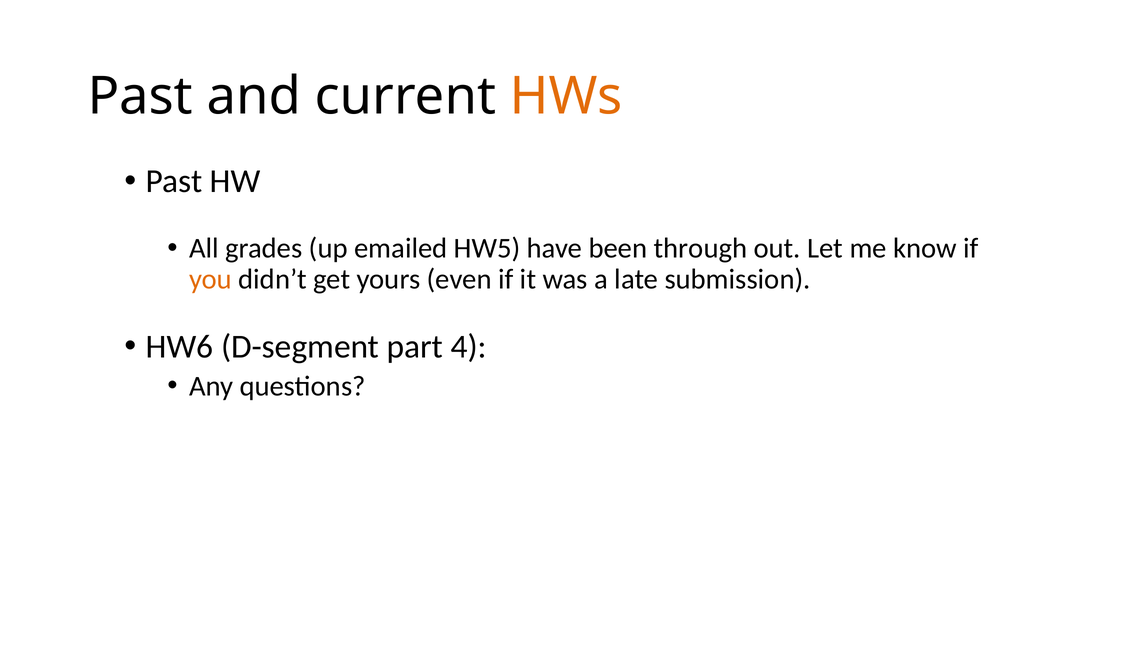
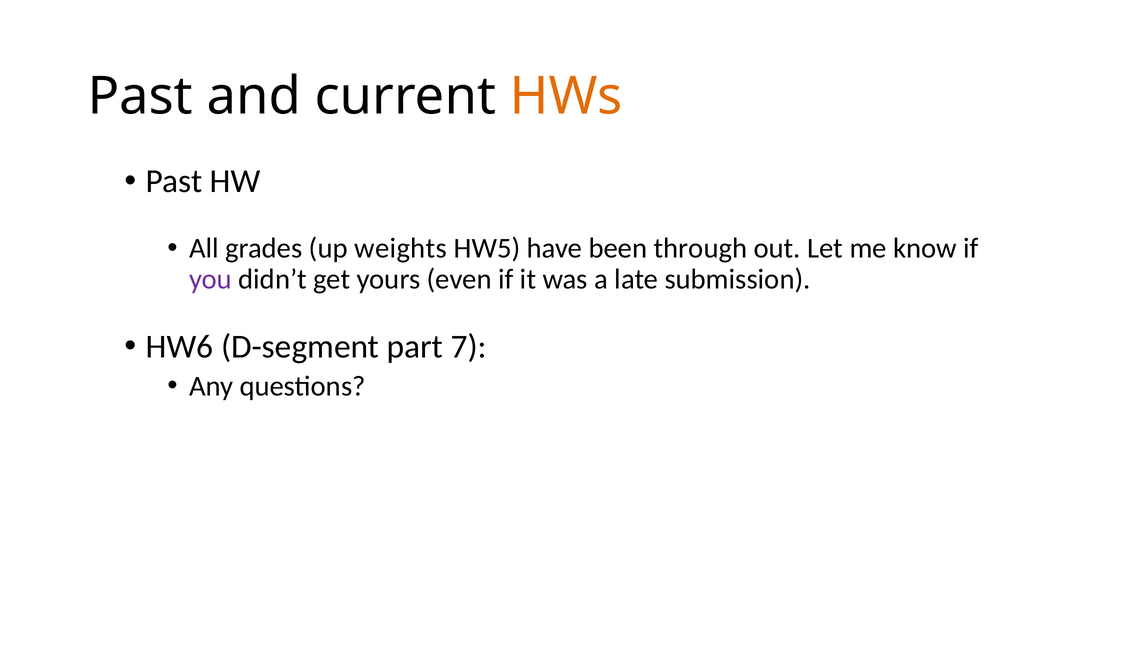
emailed: emailed -> weights (401, 248)
you colour: orange -> purple (210, 279)
4: 4 -> 7 (469, 346)
